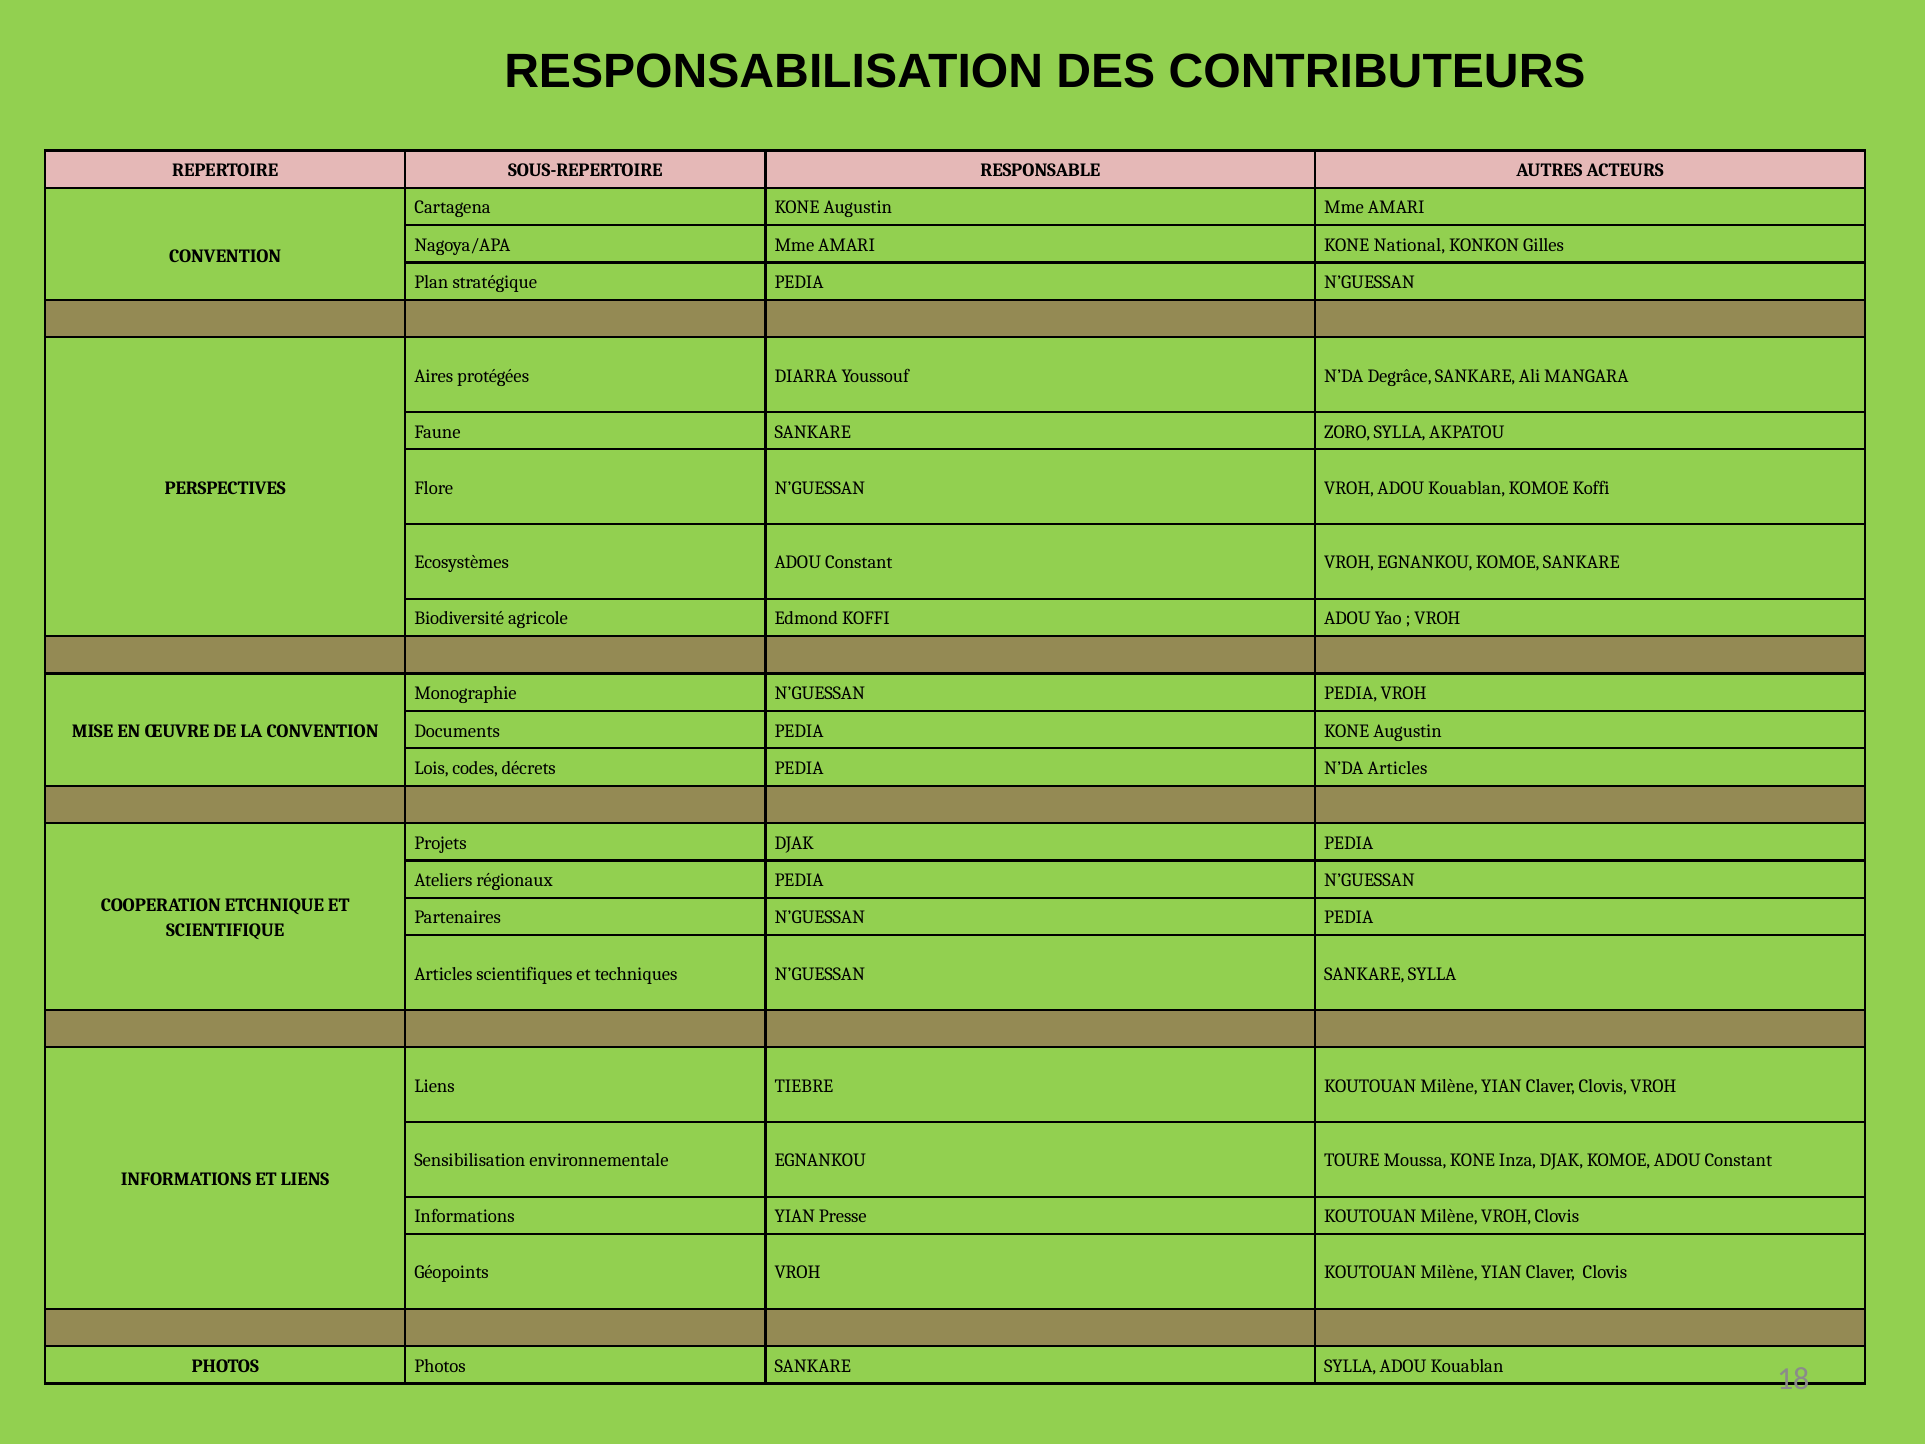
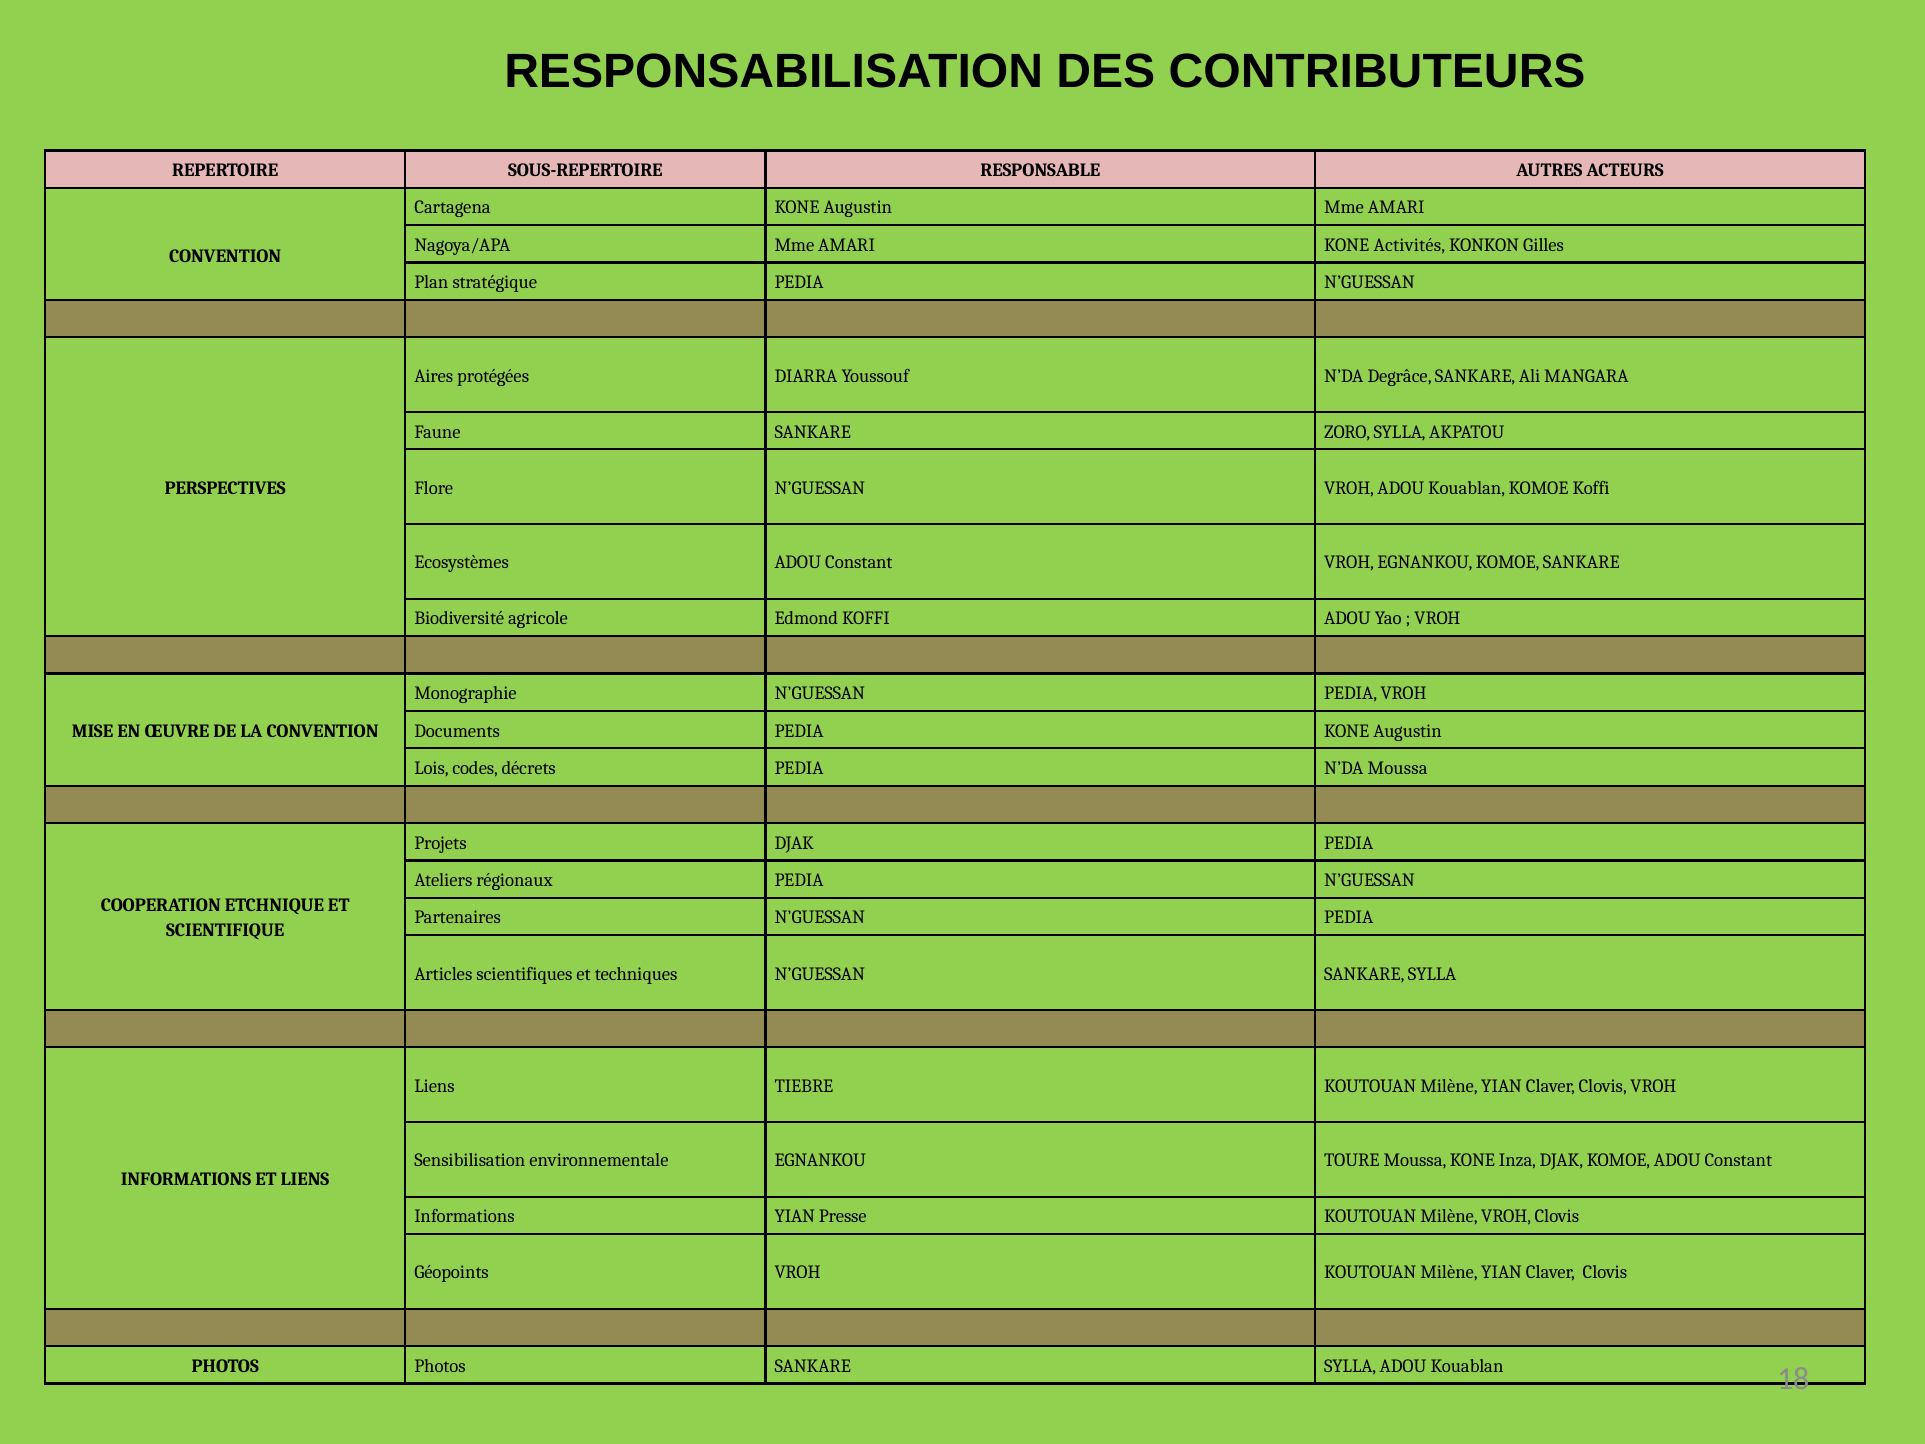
National: National -> Activités (1409, 245)
N’DA Articles: Articles -> Moussa (1398, 768)
